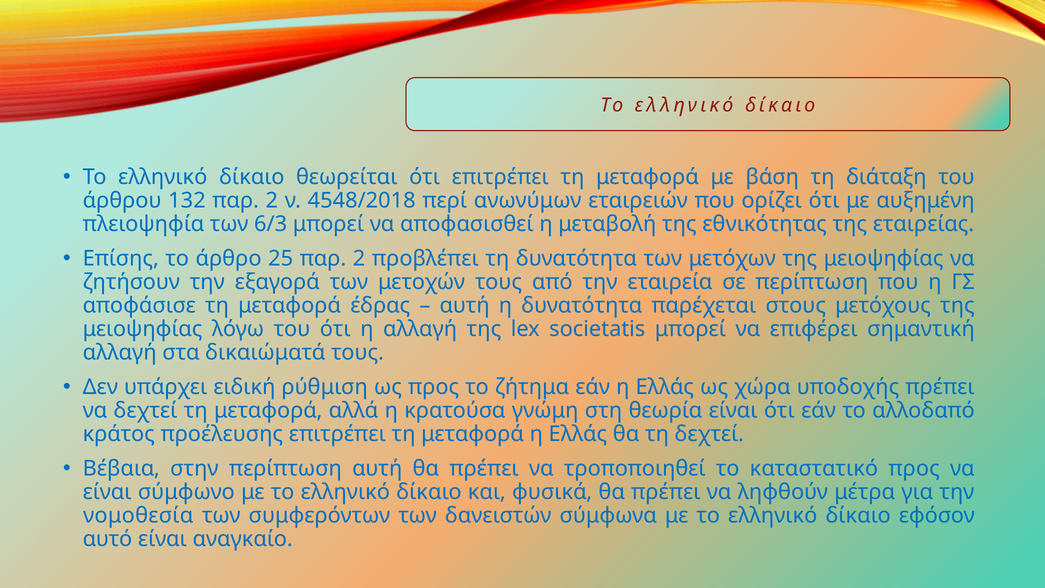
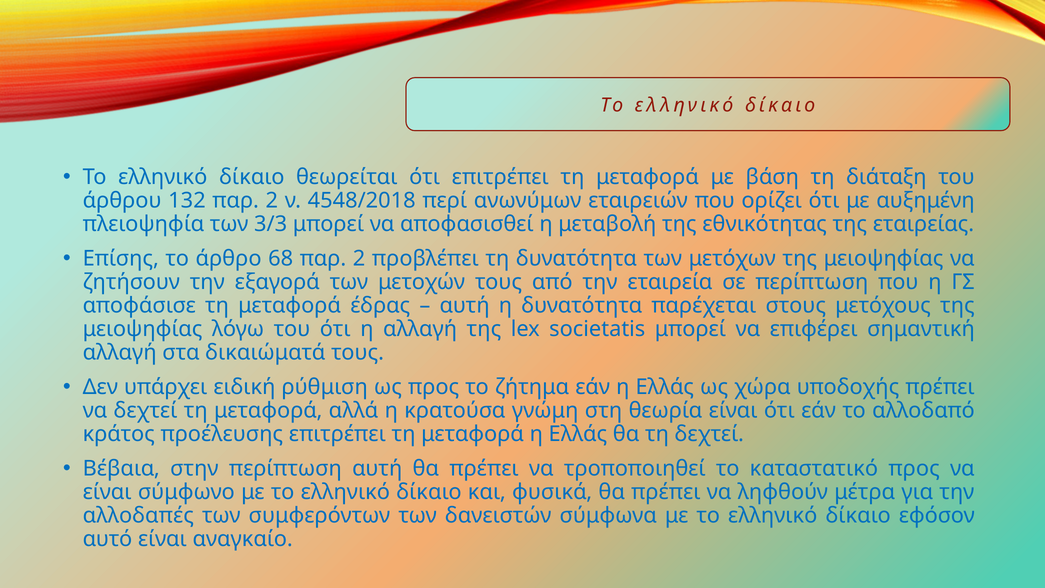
6/3: 6/3 -> 3/3 (271, 224)
25: 25 -> 68 (281, 259)
νομοθεσία: νομοθεσία -> αλλοδαπές (138, 516)
